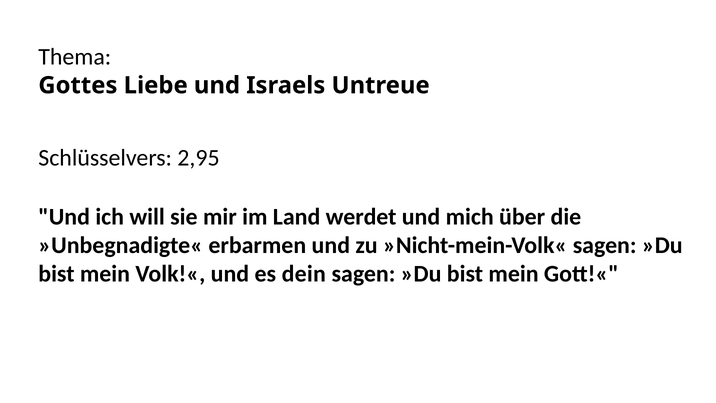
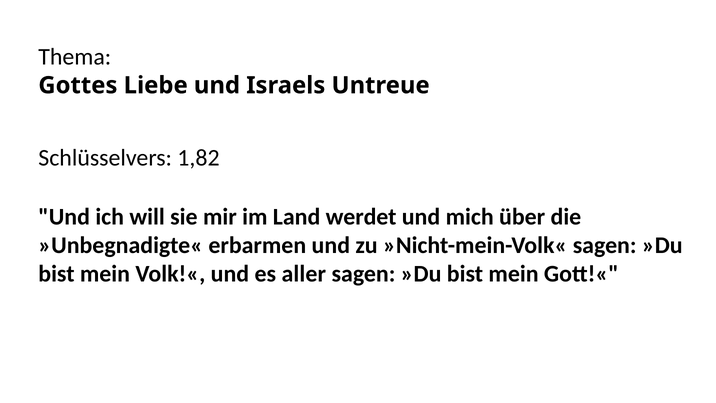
2,95: 2,95 -> 1,82 (198, 158)
dein: dein -> aller (304, 274)
